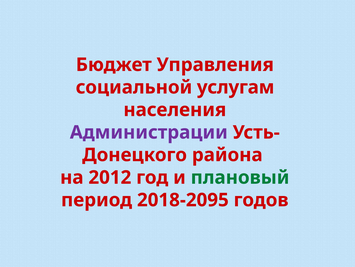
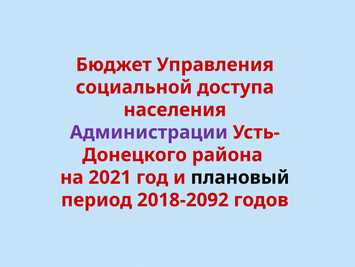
услугам: услугам -> доступа (236, 87)
2012: 2012 -> 2021 (110, 177)
плановый colour: green -> black (240, 177)
2018-2095: 2018-2095 -> 2018-2092 (183, 200)
